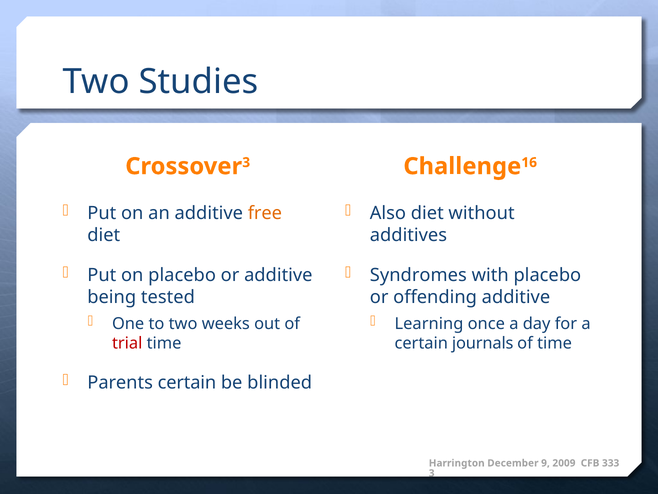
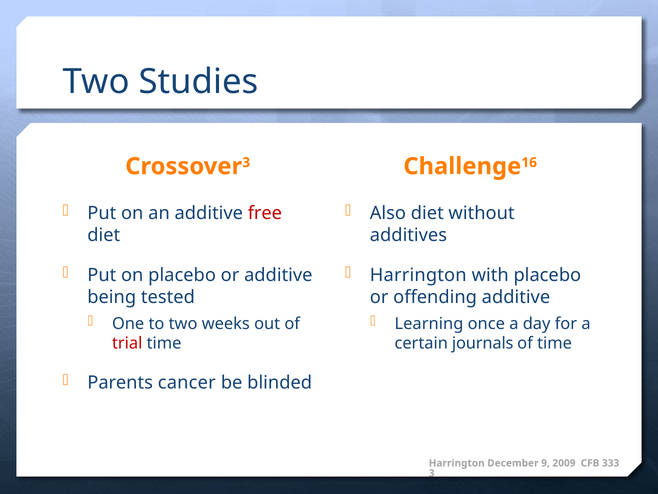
free colour: orange -> red (265, 213)
Syndromes: Syndromes -> Harrington (418, 275)
Parents certain: certain -> cancer (187, 382)
